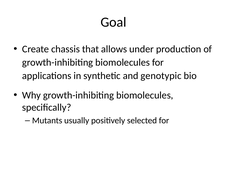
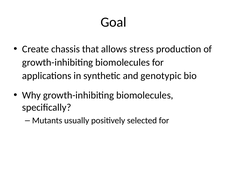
under: under -> stress (141, 49)
